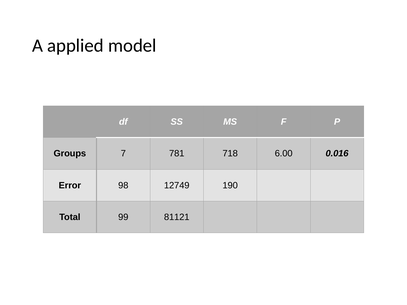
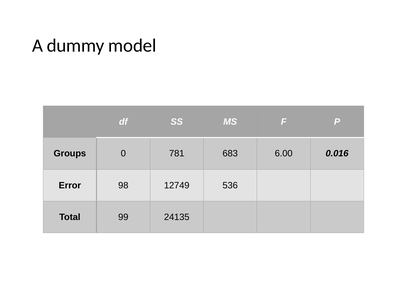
applied: applied -> dummy (76, 46)
7: 7 -> 0 (123, 154)
718: 718 -> 683 (230, 154)
190: 190 -> 536 (230, 186)
81121: 81121 -> 24135 (177, 217)
